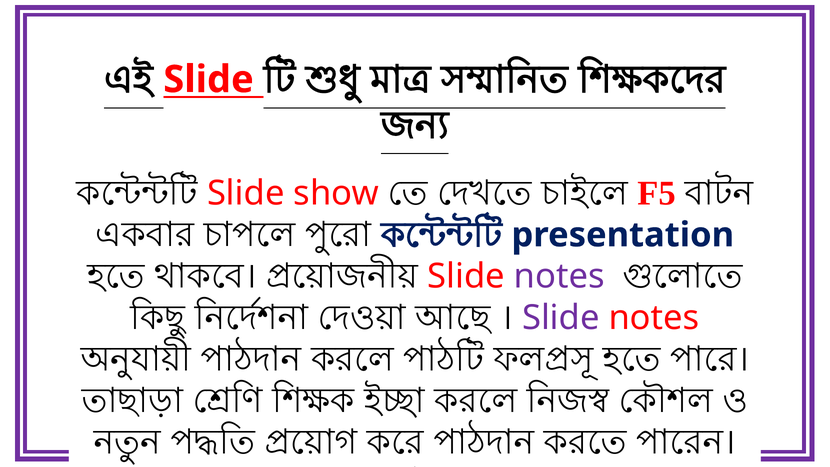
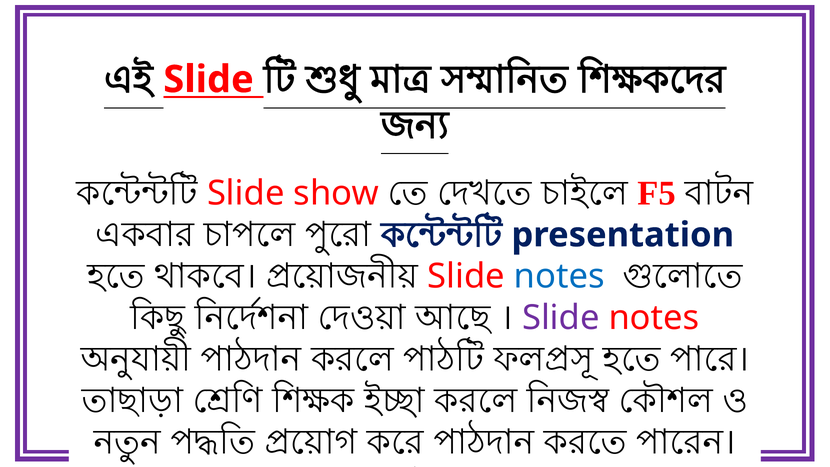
notes colour: purple -> blue (559, 276)
